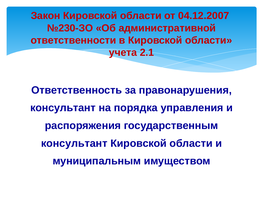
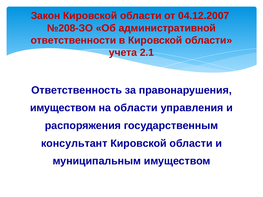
№230-ЗО: №230-ЗО -> №208-ЗО (70, 28)
консультант: консультант -> имуществом (63, 108)
на порядка: порядка -> области (136, 108)
